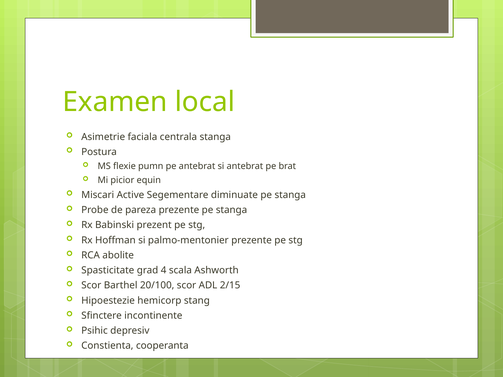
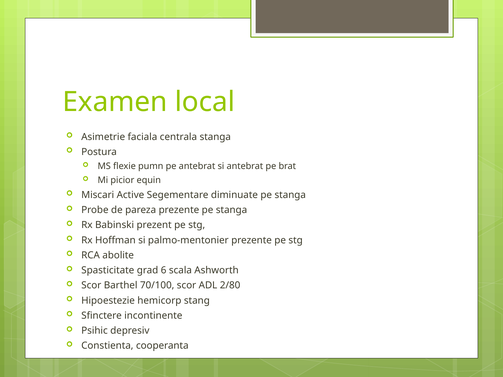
4: 4 -> 6 (164, 270)
20/100: 20/100 -> 70/100 (157, 286)
2/15: 2/15 -> 2/80 (230, 286)
